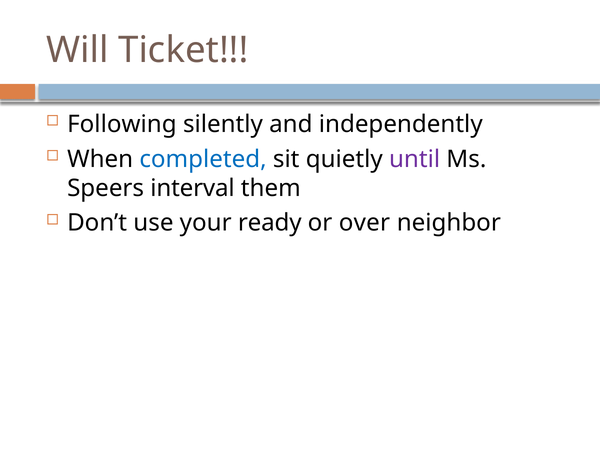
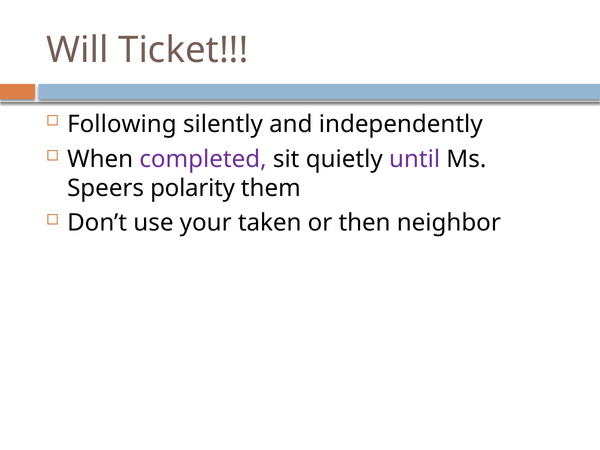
completed colour: blue -> purple (203, 159)
interval: interval -> polarity (193, 188)
ready: ready -> taken (270, 223)
over: over -> then (365, 223)
